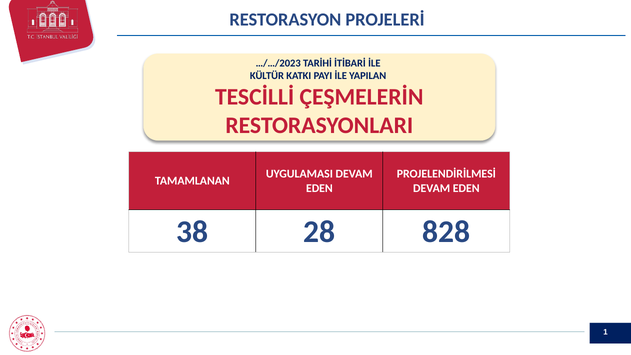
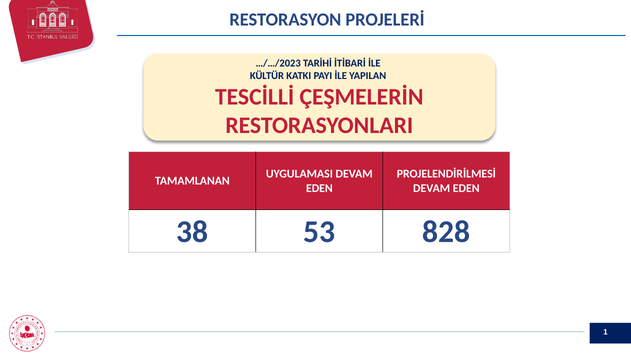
28: 28 -> 53 (319, 232)
